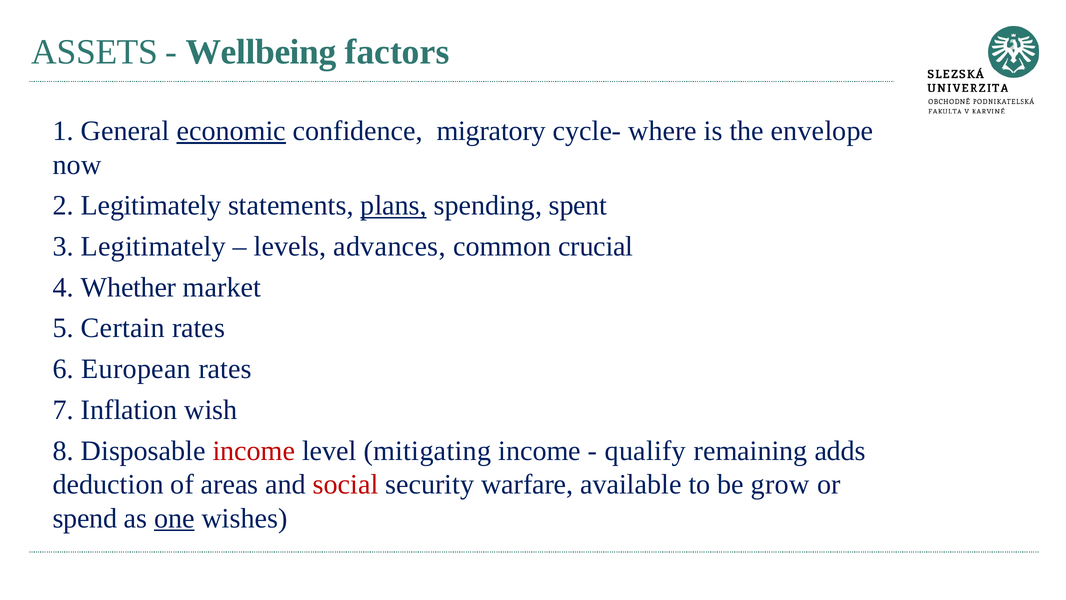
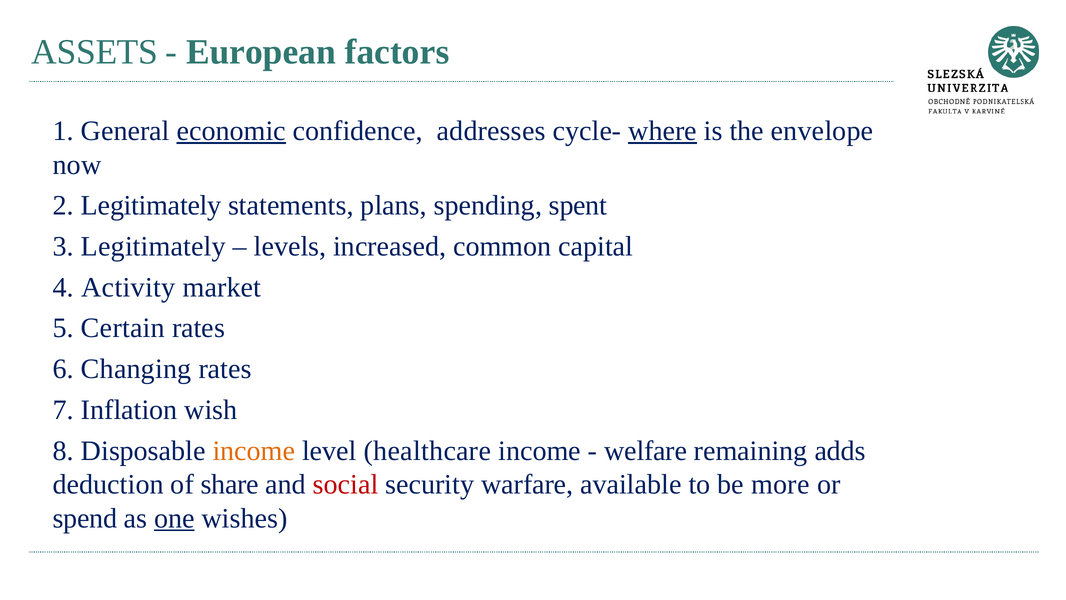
Wellbeing: Wellbeing -> European (261, 52)
migratory: migratory -> addresses (491, 131)
where underline: none -> present (663, 131)
plans underline: present -> none (394, 205)
advances: advances -> increased (390, 246)
crucial: crucial -> capital (596, 246)
Whether: Whether -> Activity (128, 287)
European: European -> Changing (136, 369)
income colour: red -> orange (254, 450)
mitigating: mitigating -> healthcare (427, 450)
qualify: qualify -> welfare (646, 450)
areas: areas -> share (230, 484)
grow: grow -> more (780, 484)
